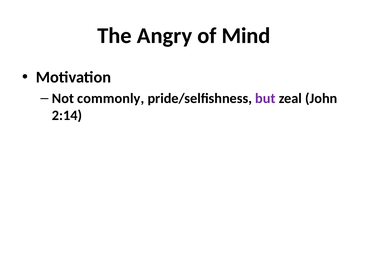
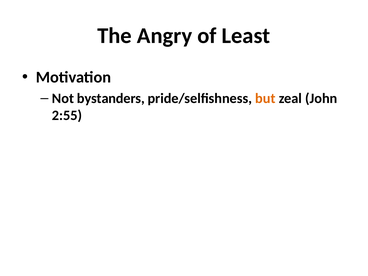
Mind: Mind -> Least (246, 36)
commonly: commonly -> bystanders (111, 98)
but colour: purple -> orange (265, 98)
2:14: 2:14 -> 2:55 (67, 115)
